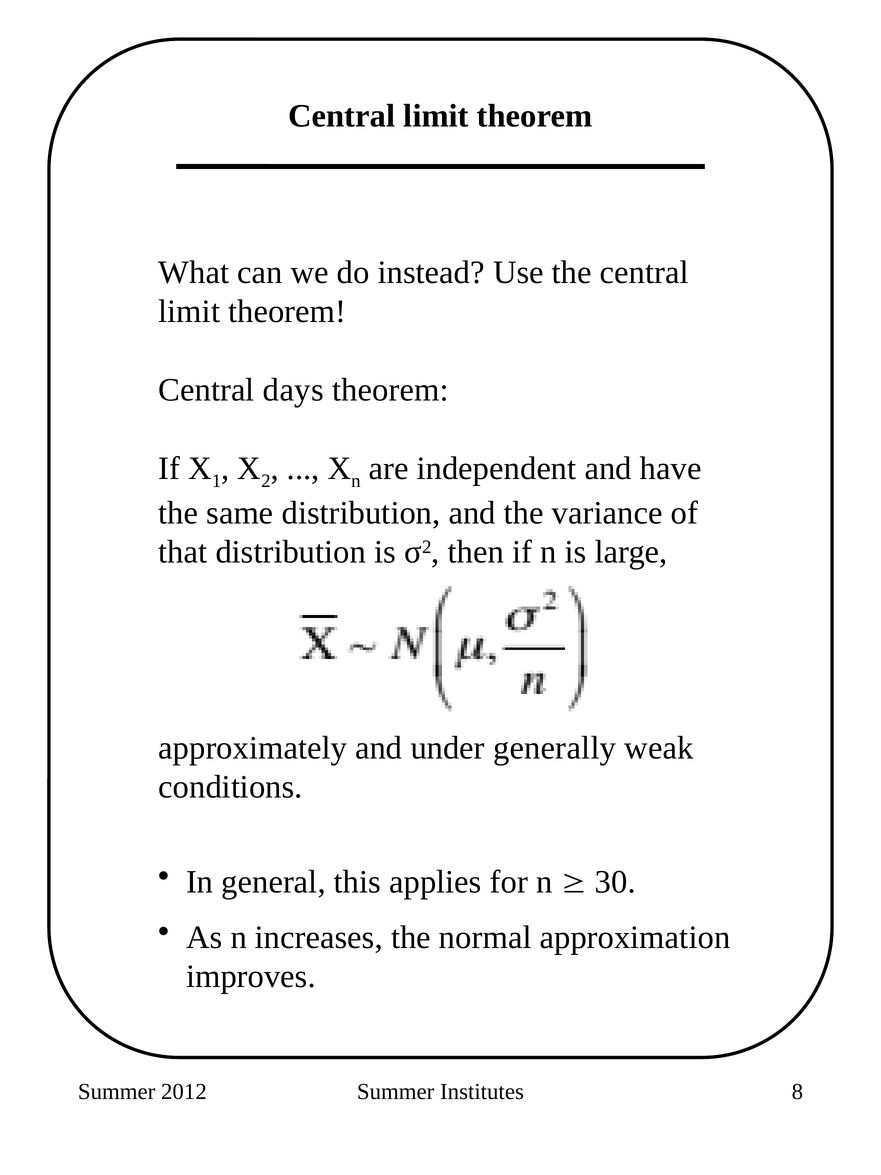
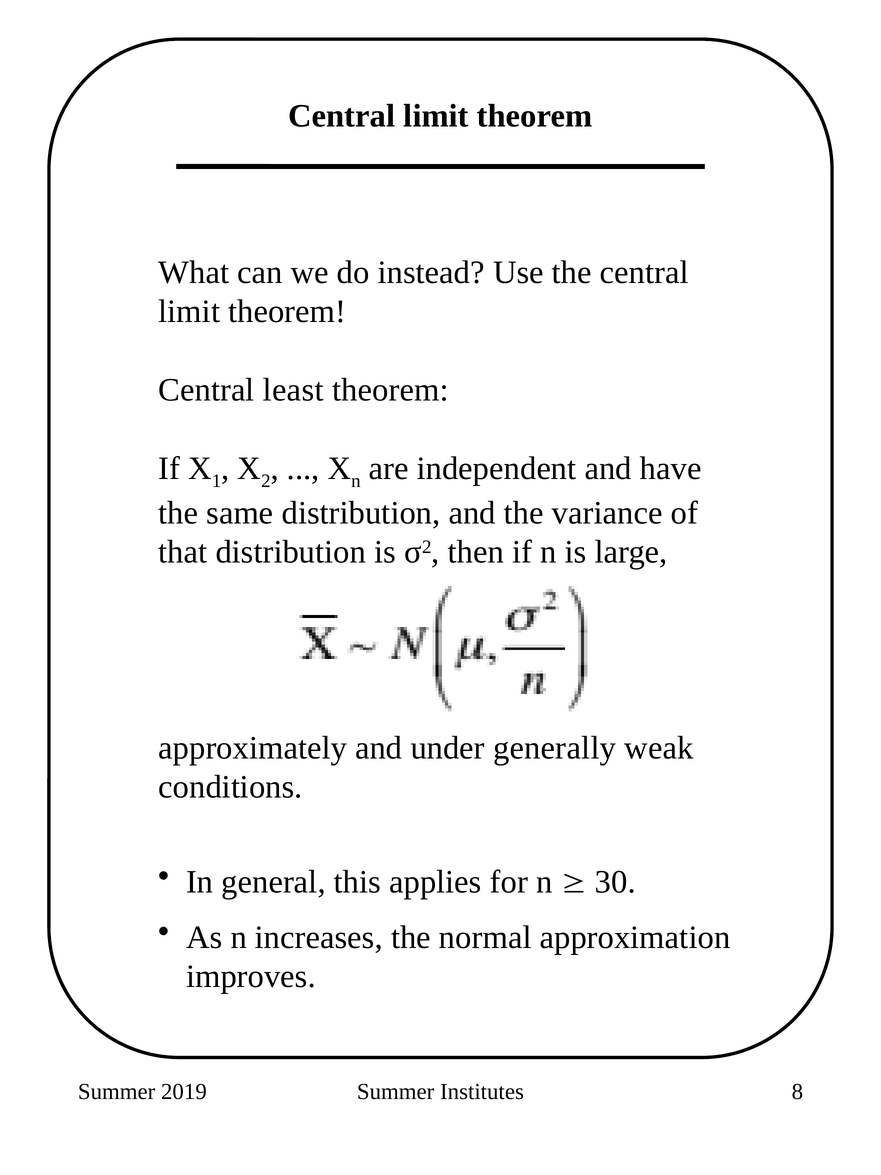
days: days -> least (293, 390)
2012: 2012 -> 2019 (184, 1091)
